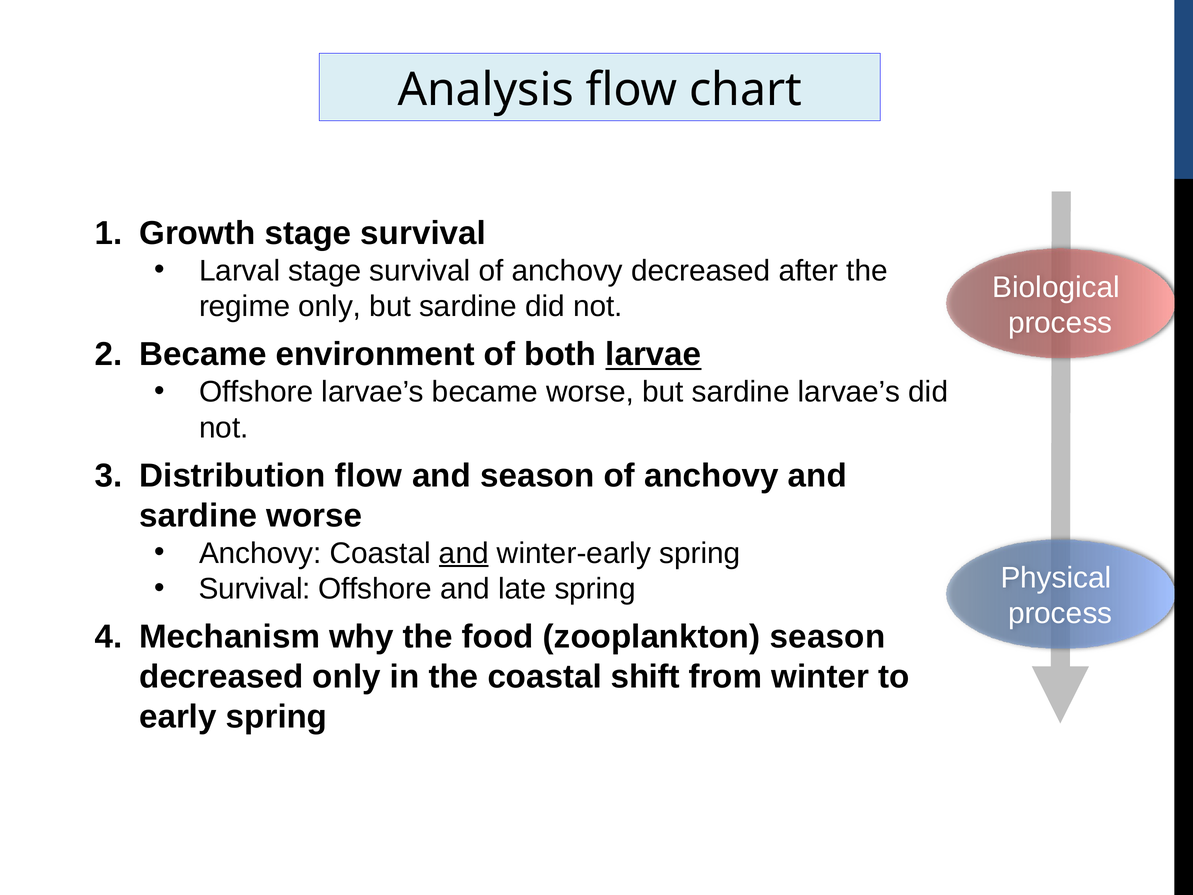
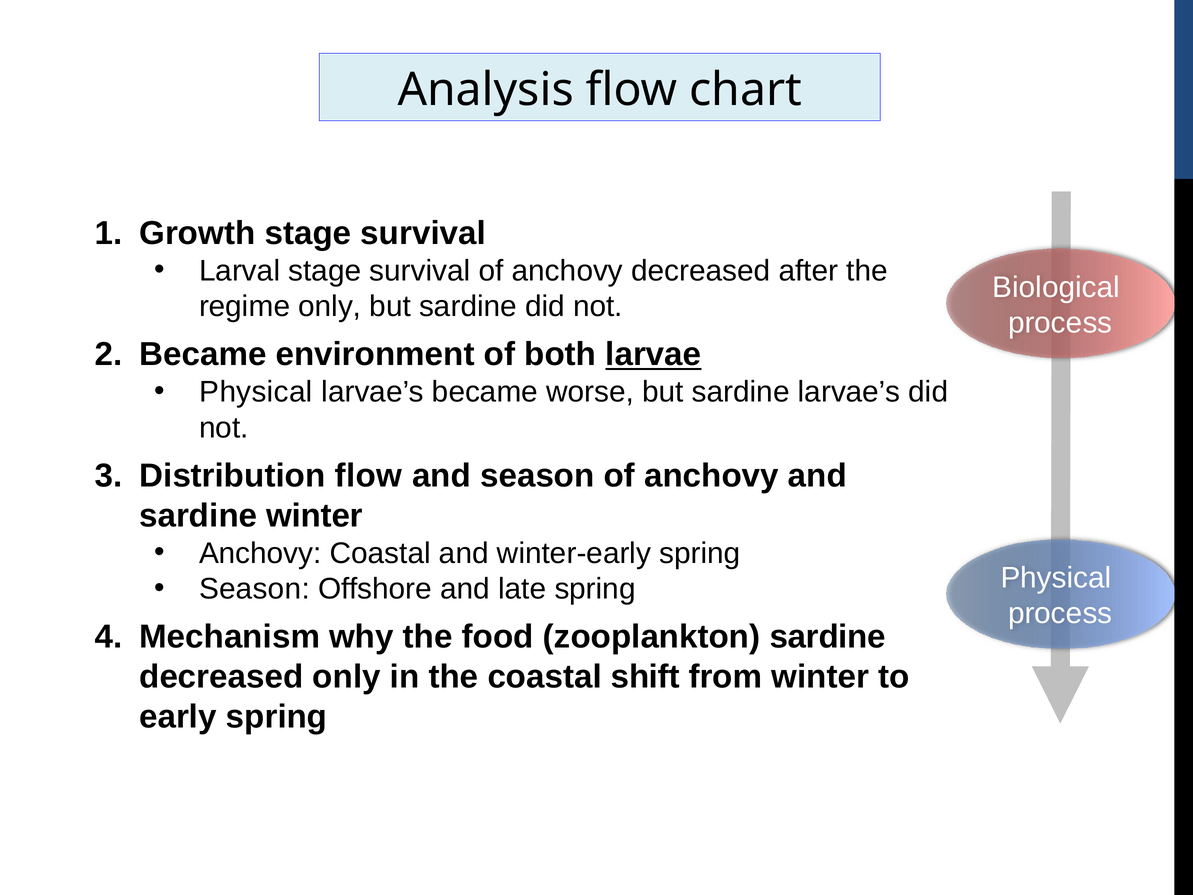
Offshore: Offshore -> Physical (256, 392)
sardine worse: worse -> winter (315, 516)
and underline: present -> none (464, 553)
Survival: Survival -> Season (254, 589)
zooplankton season: season -> sardine (828, 637)
